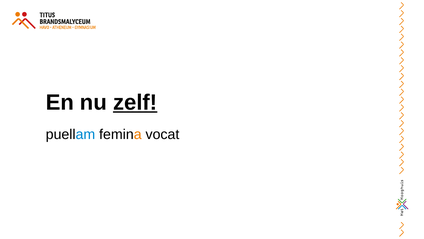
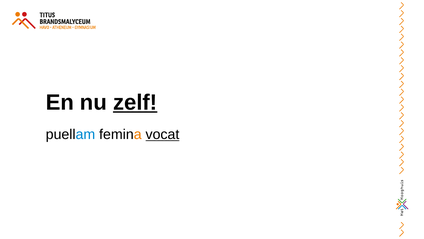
vocat underline: none -> present (162, 134)
